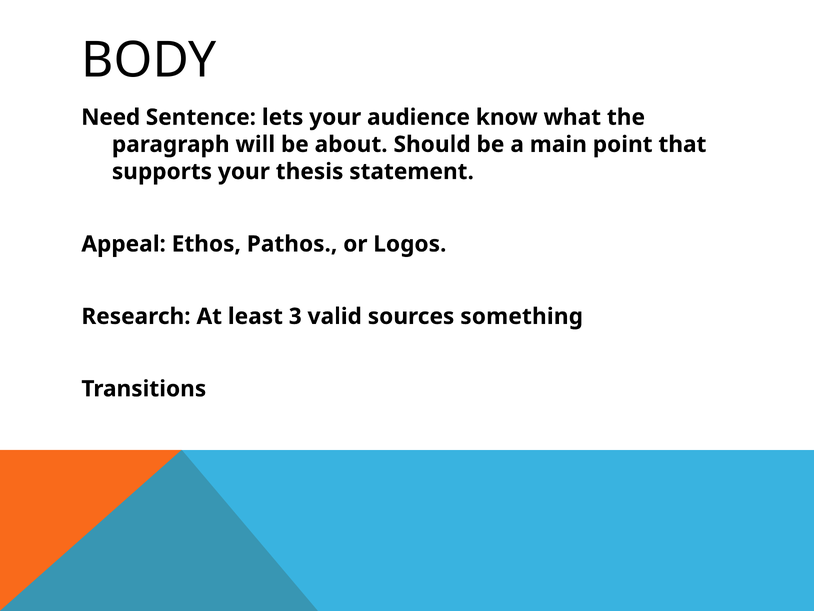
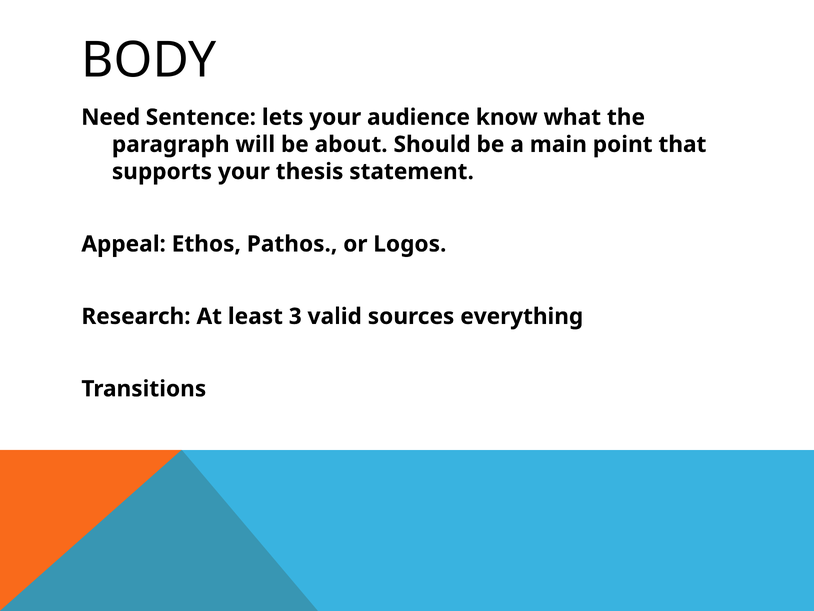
something: something -> everything (522, 316)
